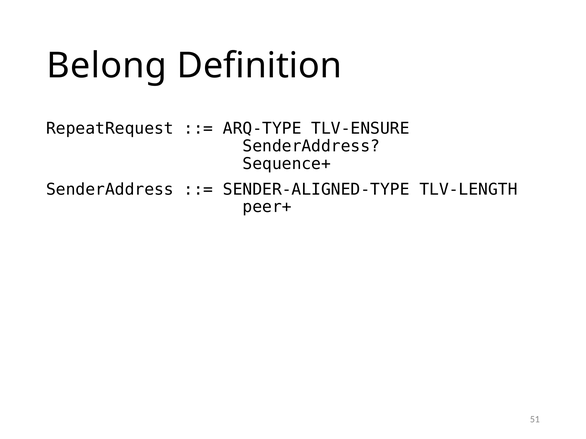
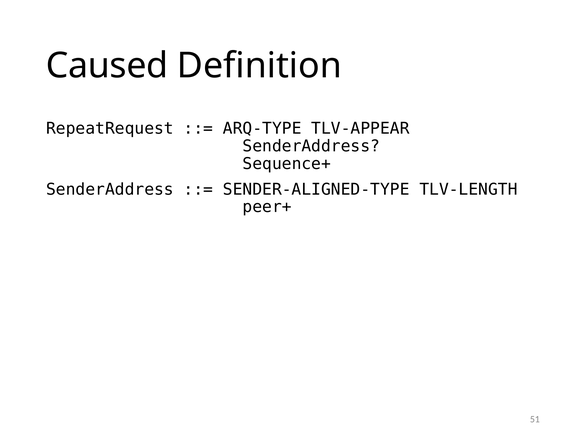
Belong: Belong -> Caused (107, 66)
TLV-ENSURE: TLV-ENSURE -> TLV-APPEAR (360, 129)
